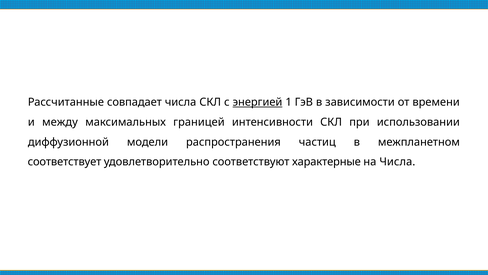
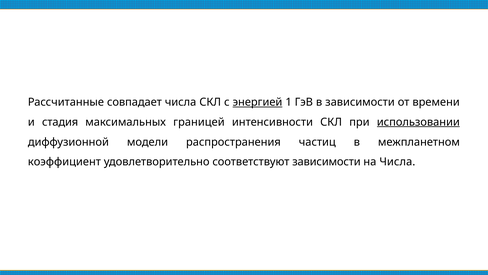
между: между -> стадия (60, 122)
использовании underline: none -> present (418, 122)
соответствует: соответствует -> коэффициент (64, 162)
соответствуют характерные: характерные -> зависимости (326, 162)
